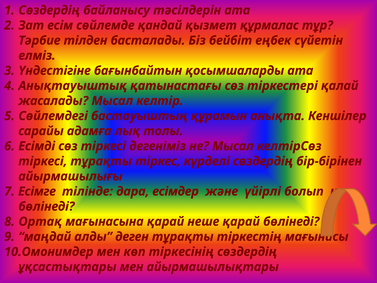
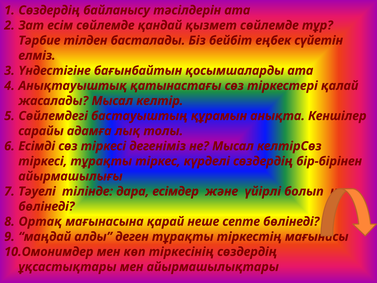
қызмет құрмалас: құрмалас -> сөйлемде (269, 25)
Есімге: Есімге -> Тәуелі (37, 191)
неше қарай: қарай -> септе (241, 221)
